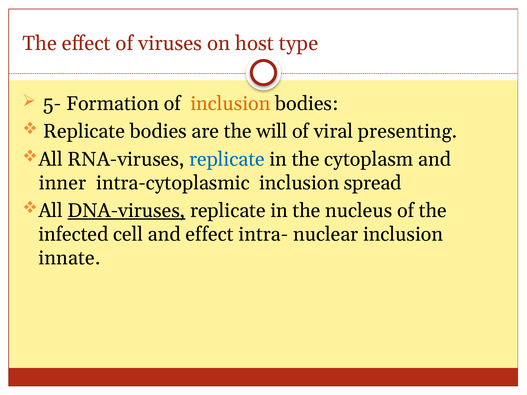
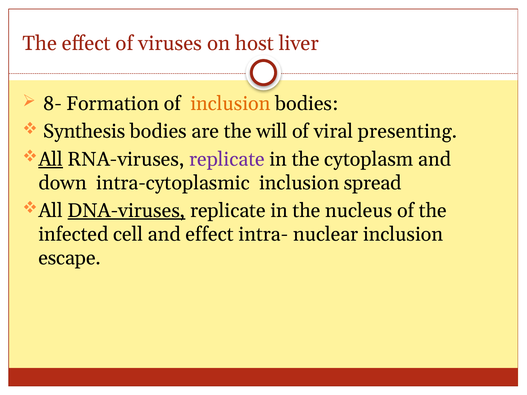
type: type -> liver (299, 43)
5-: 5- -> 8- (52, 104)
Replicate: Replicate -> Synthesis (84, 132)
All underline: none -> present (51, 159)
replicate colour: blue -> purple (227, 159)
inner: inner -> down (63, 183)
innate: innate -> escape (70, 258)
